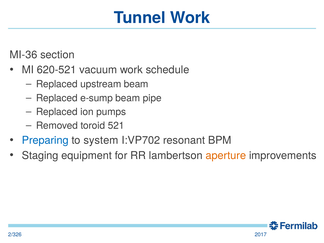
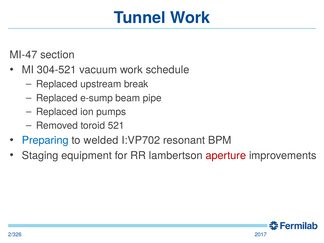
MI-36: MI-36 -> MI-47 (24, 55)
620-521: 620-521 -> 304-521 (57, 70)
upstream beam: beam -> break (136, 84)
system: system -> welded (101, 140)
aperture colour: orange -> red (226, 155)
